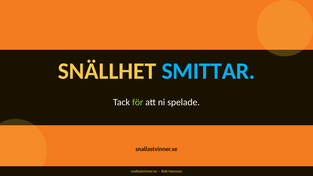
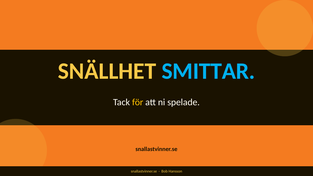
för colour: light green -> yellow (138, 102)
